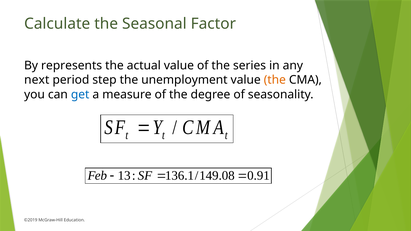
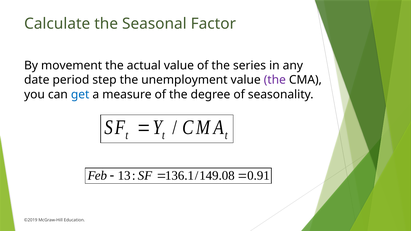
represents: represents -> movement (72, 66)
next: next -> date (37, 80)
the colour: orange -> purple (275, 80)
